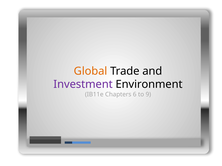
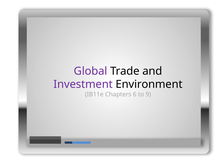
Global colour: orange -> purple (91, 71)
